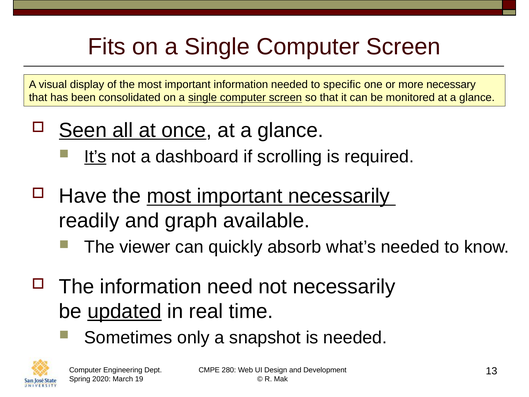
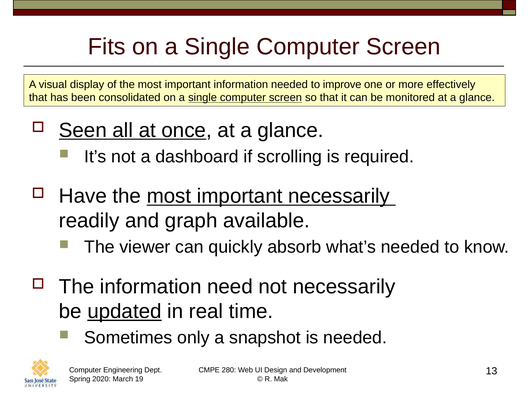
specific: specific -> improve (342, 84)
necessary: necessary -> effectively (451, 84)
It’s underline: present -> none (95, 156)
